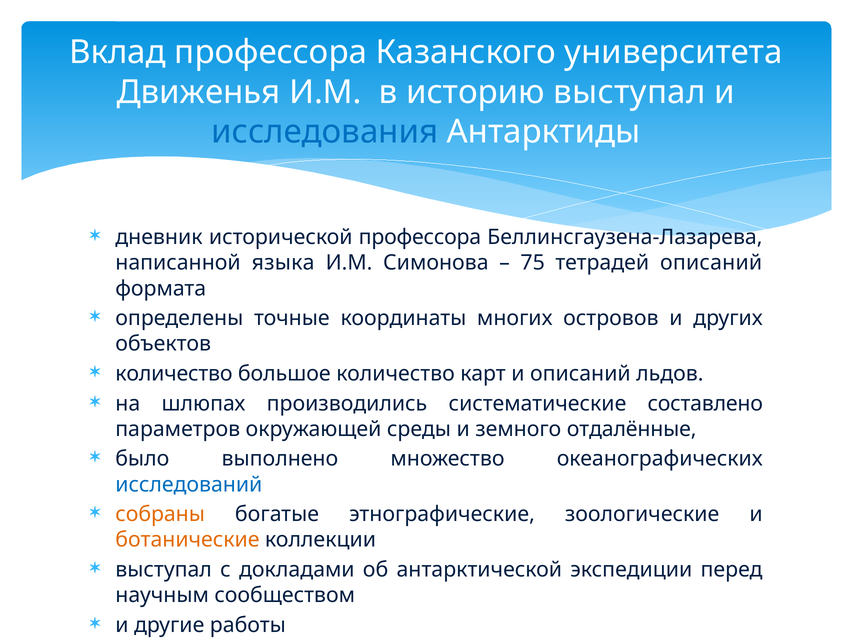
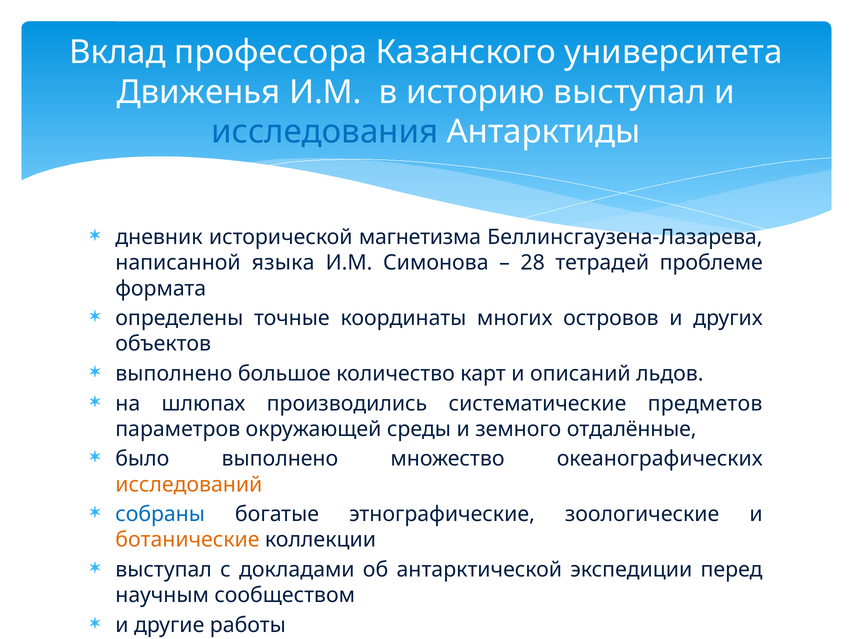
исторической профессора: профессора -> магнетизма (420, 237)
75: 75 -> 28 (533, 263)
тетрадей описаний: описаний -> проблеме (711, 263)
количество: количество -> выполнено (174, 374)
составлено: составлено -> предметов (705, 404)
исследований colour: blue -> orange (189, 484)
собраны colour: orange -> blue (160, 514)
